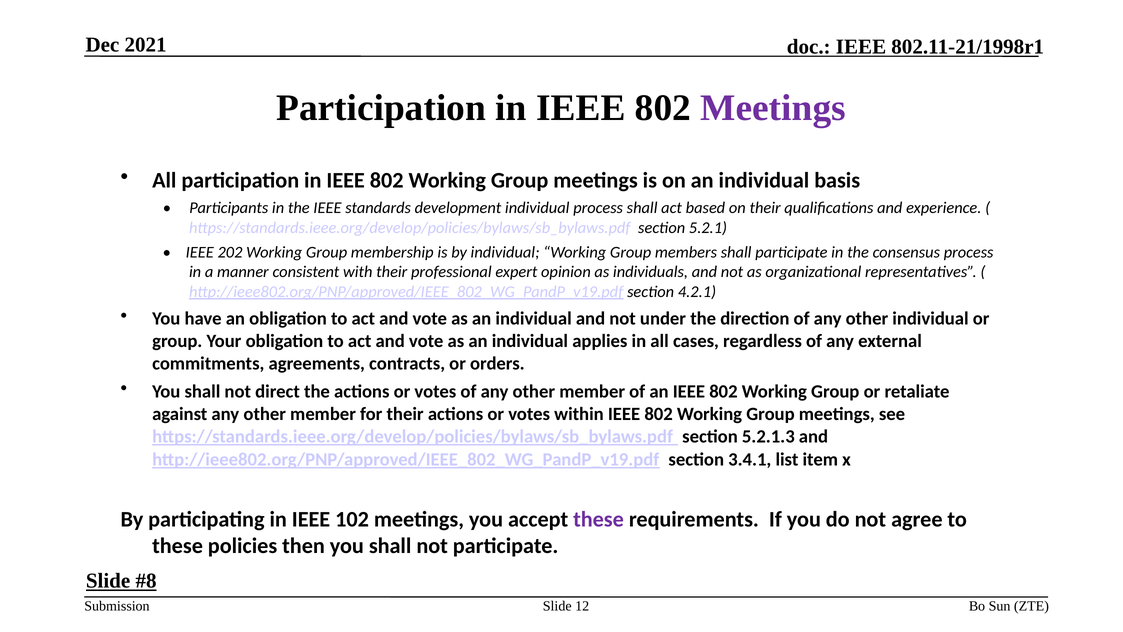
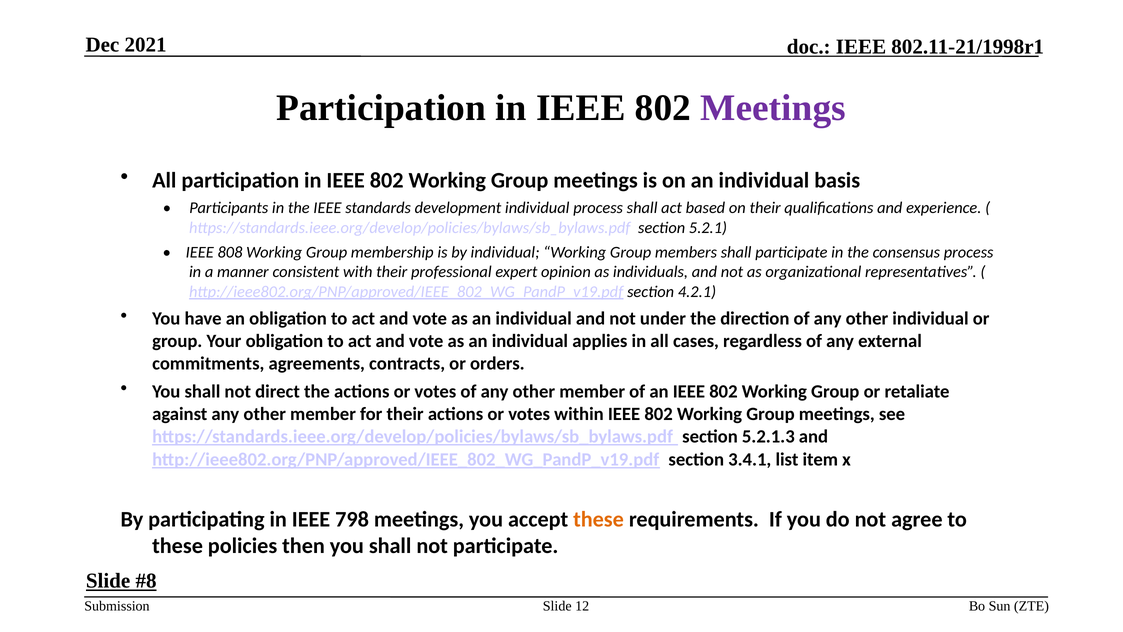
202: 202 -> 808 (230, 252)
102: 102 -> 798 (352, 519)
these colour: purple -> orange (598, 519)
